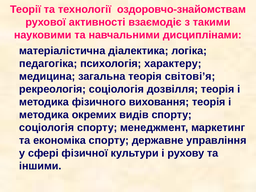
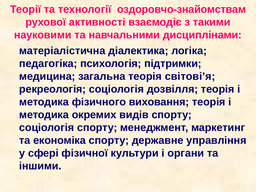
характеру: характеру -> підтримки (173, 64)
рухову: рухову -> органи (186, 153)
